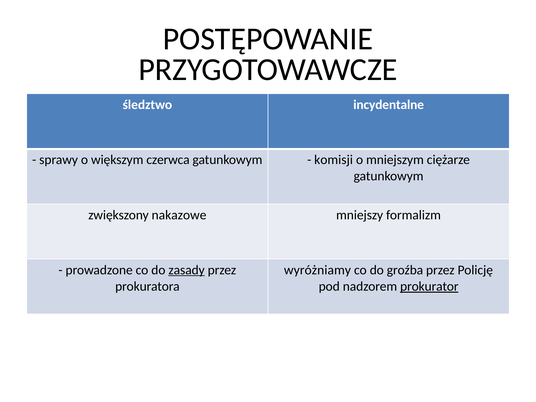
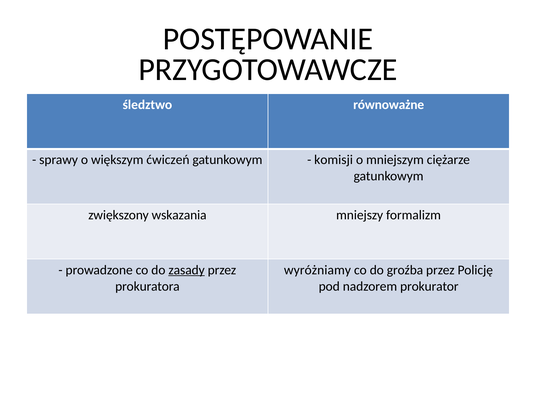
incydentalne: incydentalne -> równoważne (389, 105)
czerwca: czerwca -> ćwiczeń (168, 160)
nakazowe: nakazowe -> wskazania (179, 215)
prokurator underline: present -> none (429, 286)
